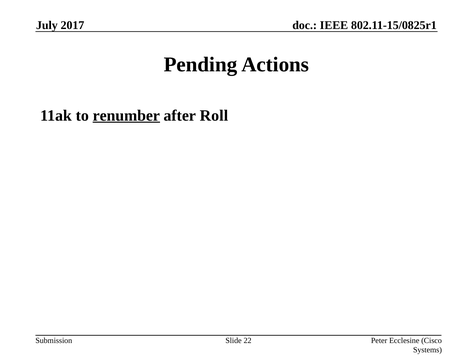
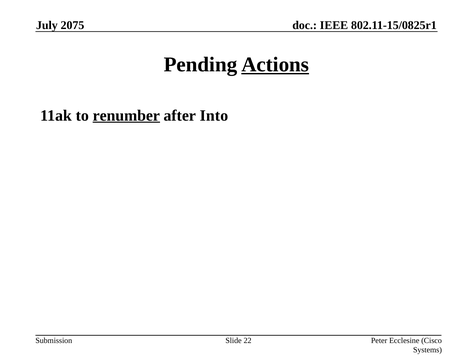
2017: 2017 -> 2075 (72, 25)
Actions underline: none -> present (275, 65)
Roll: Roll -> Into (214, 115)
